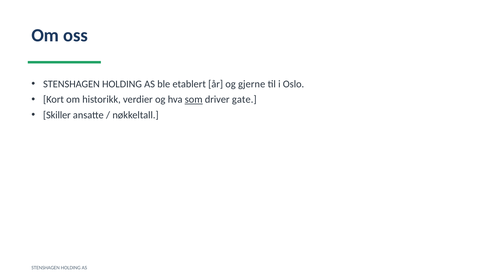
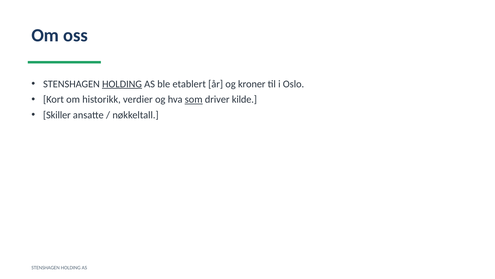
HOLDING underline: none -> present (122, 84)
gjerne: gjerne -> kroner (252, 84)
gate: gate -> kilde (244, 99)
